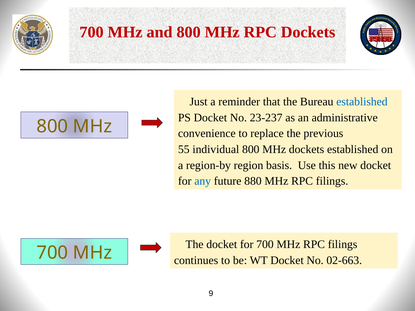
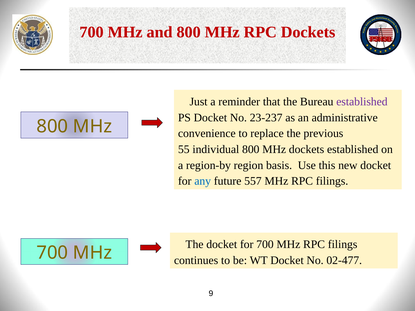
established colour: blue -> purple (362, 102)
880: 880 -> 557 (253, 181)
02-663: 02-663 -> 02-477 (344, 261)
